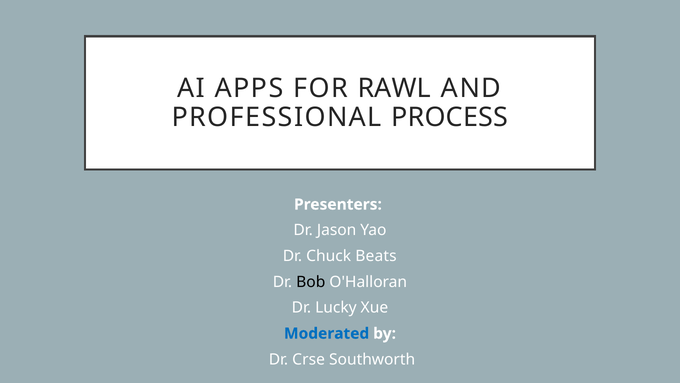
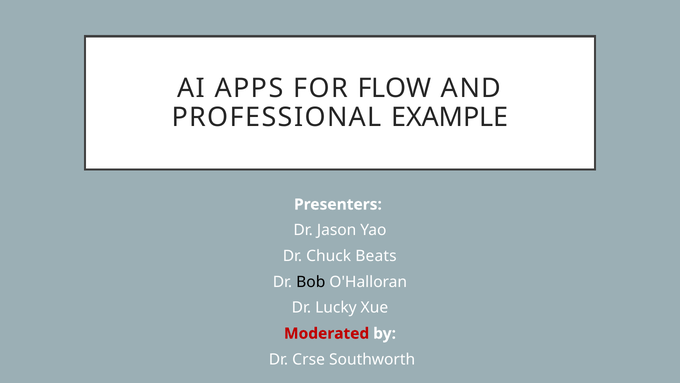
RAWL: RAWL -> FLOW (394, 88)
PROCESS: PROCESS -> EXAMPLE (450, 117)
Moderated colour: blue -> red (327, 333)
